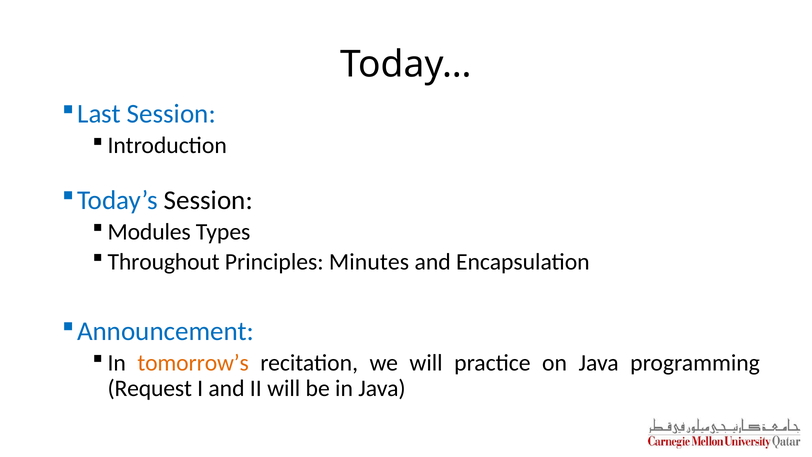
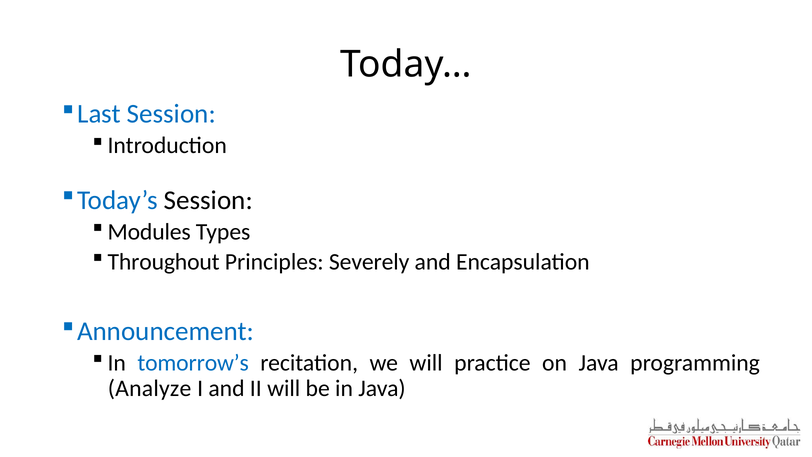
Minutes: Minutes -> Severely (369, 262)
tomorrow’s colour: orange -> blue (193, 363)
Request: Request -> Analyze (150, 388)
